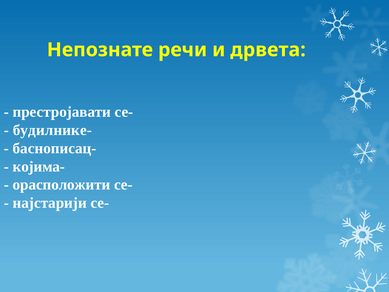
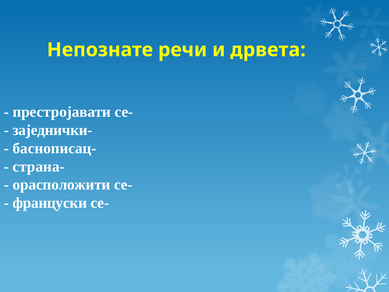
будилнике-: будилнике- -> заједнички- (53, 130)
којима-: којима- -> страна- (39, 166)
најстарији: најстарији -> француски (50, 203)
